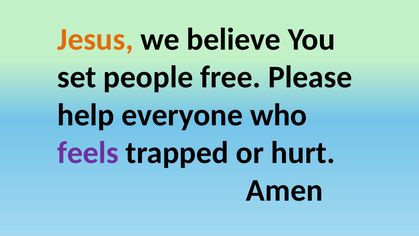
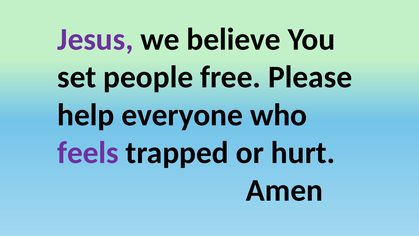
Jesus colour: orange -> purple (95, 39)
